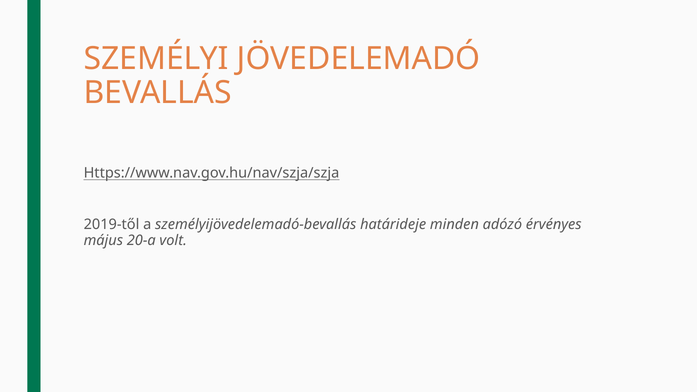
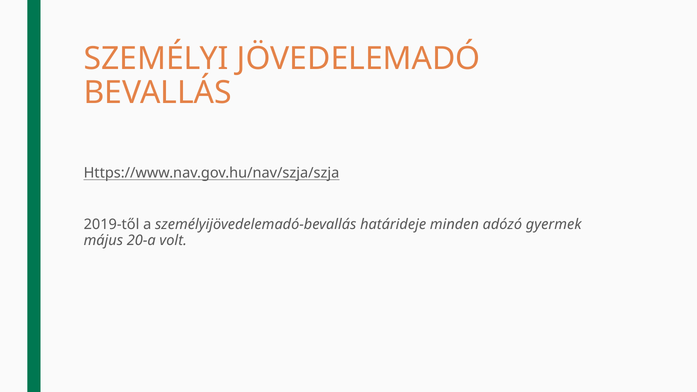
érvényes: érvényes -> gyermek (554, 224)
